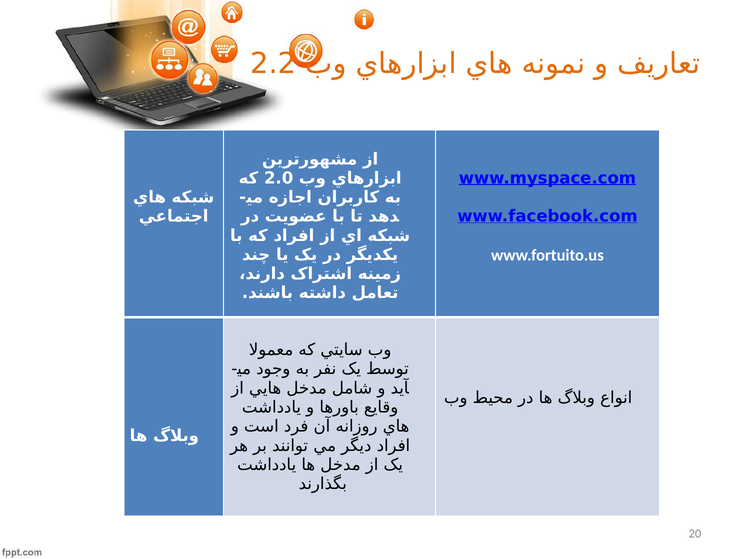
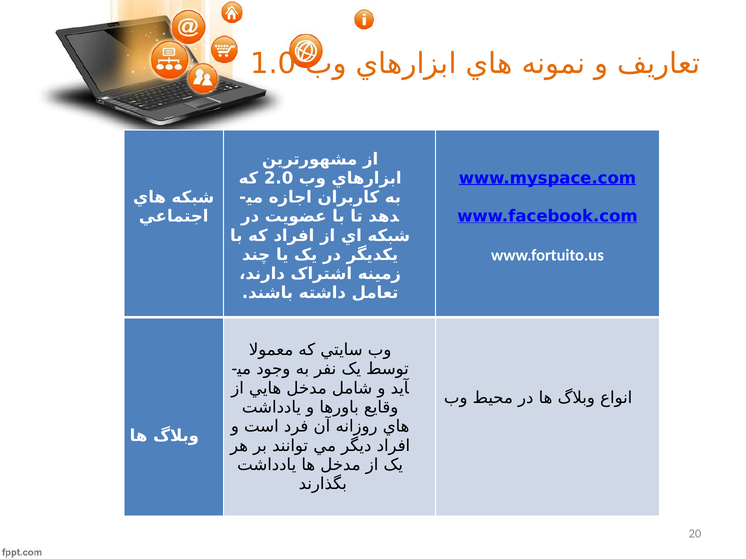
2.2: 2.2 -> 1.0 (273, 64)
